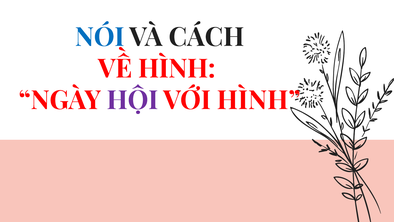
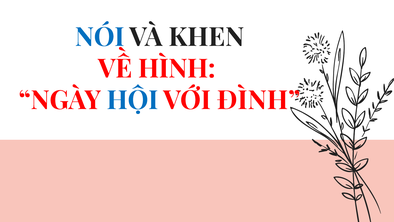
CÁCH: CÁCH -> KHEN (206, 37)
HỘI colour: purple -> blue (132, 100)
VỚI HÌNH: HÌNH -> ĐÌNH (259, 100)
